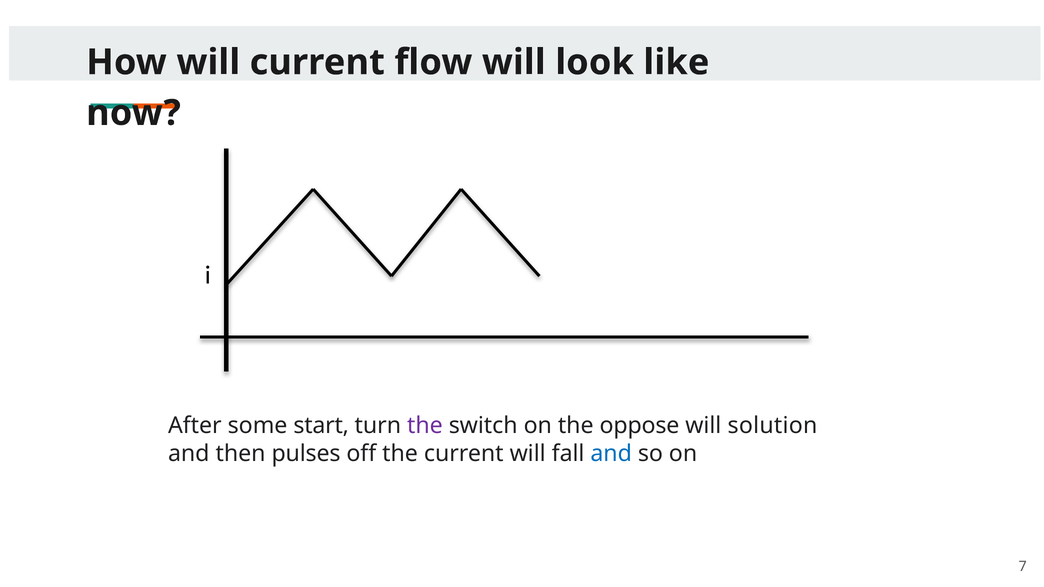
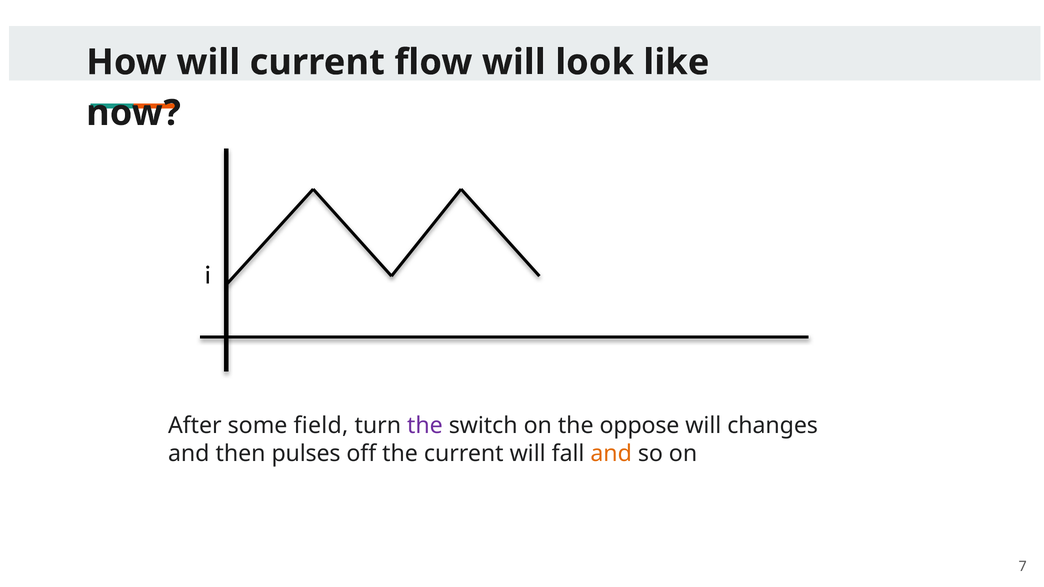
start: start -> field (321, 426)
solution: solution -> changes (773, 426)
and colour: blue -> orange (611, 454)
